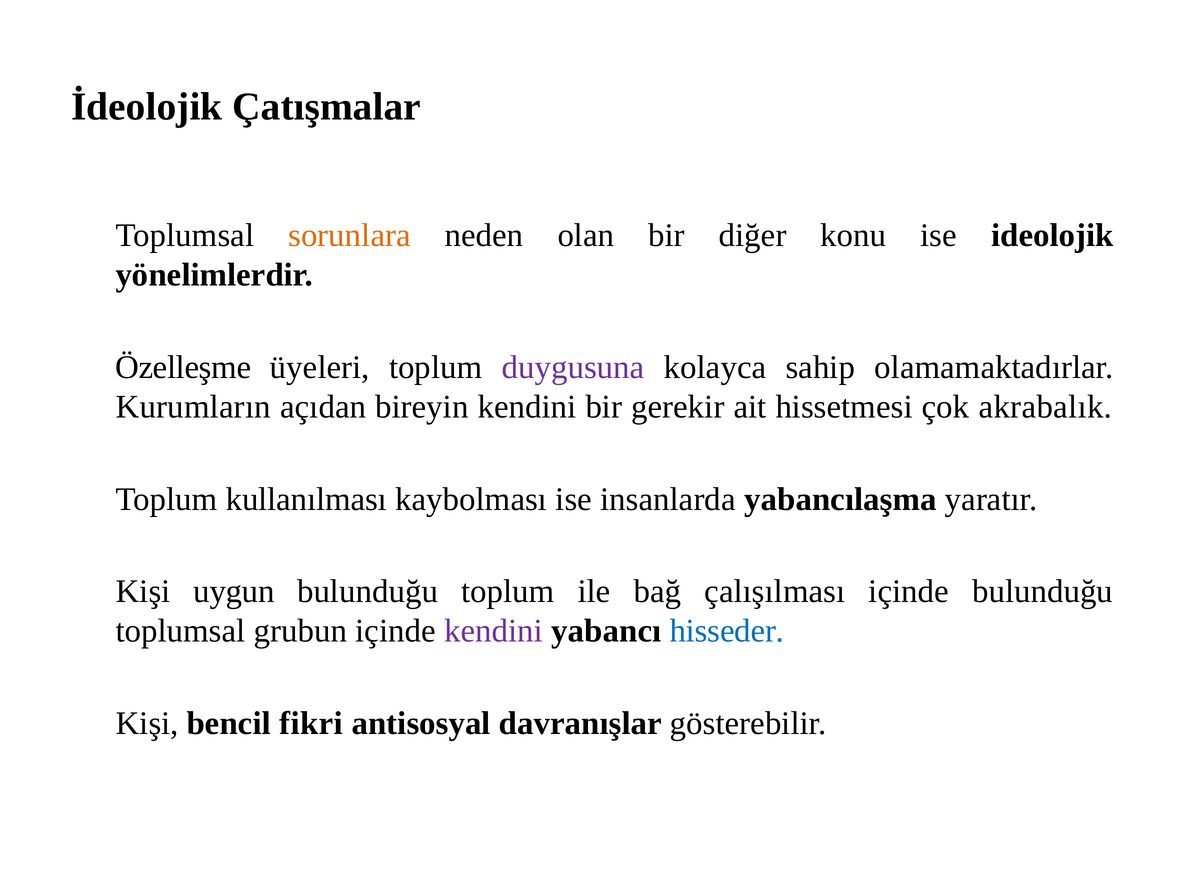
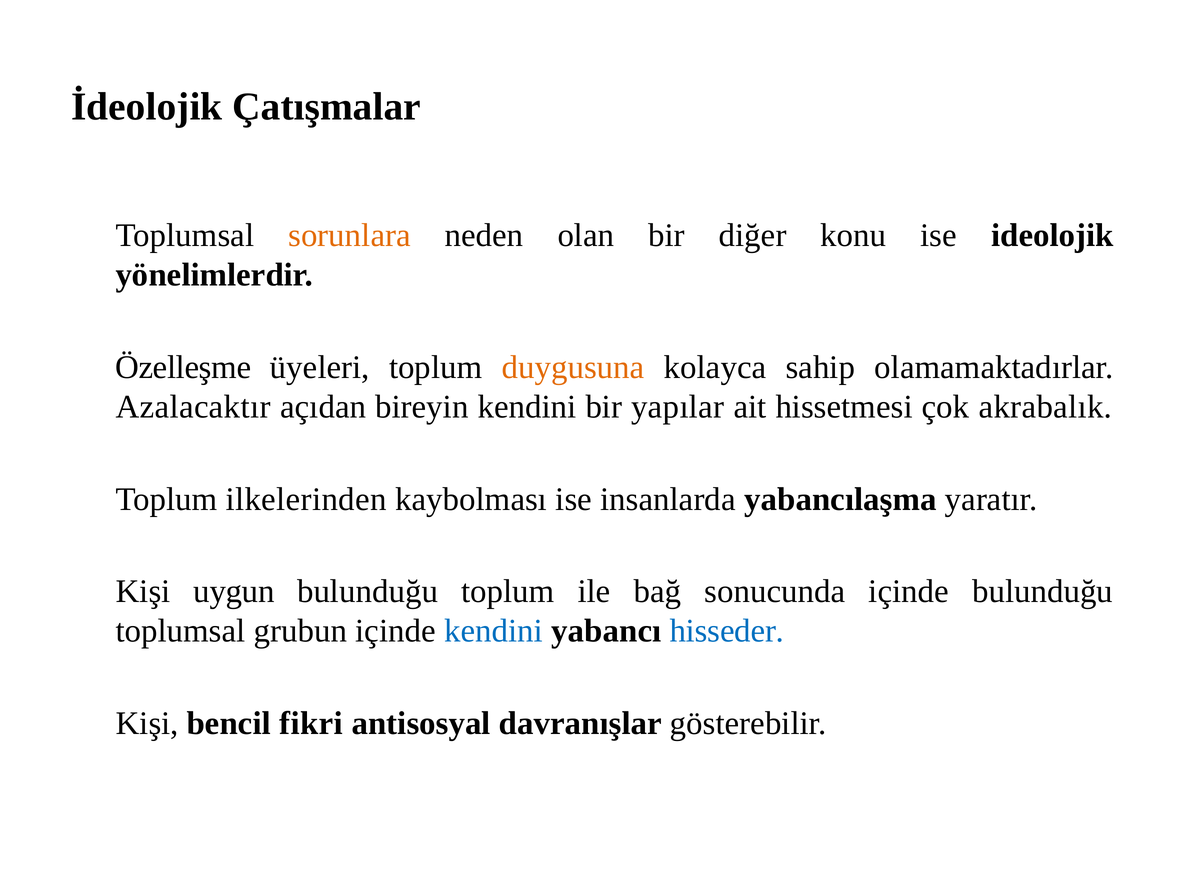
duygusuna colour: purple -> orange (573, 367)
Kurumların: Kurumların -> Azalacaktır (193, 407)
gerekir: gerekir -> yapılar (678, 407)
kullanılması: kullanılması -> ilkelerinden (306, 499)
çalışılması: çalışılması -> sonucunda (775, 591)
kendini colour: purple -> blue (493, 631)
